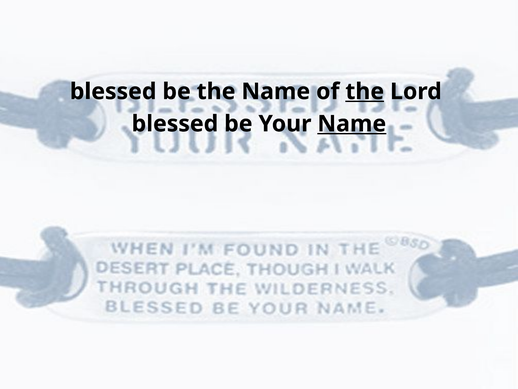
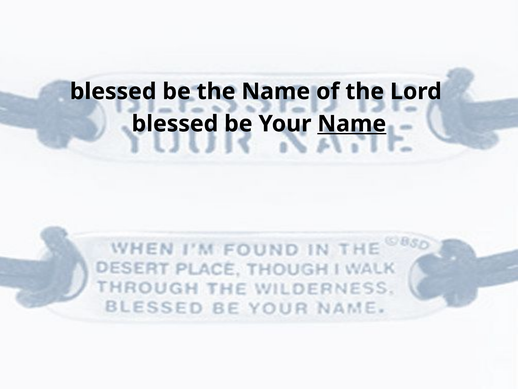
the underline: present -> none (365, 91)
